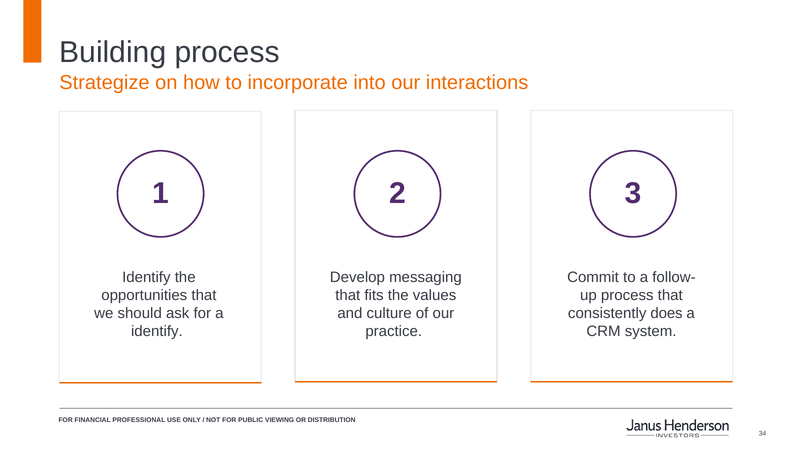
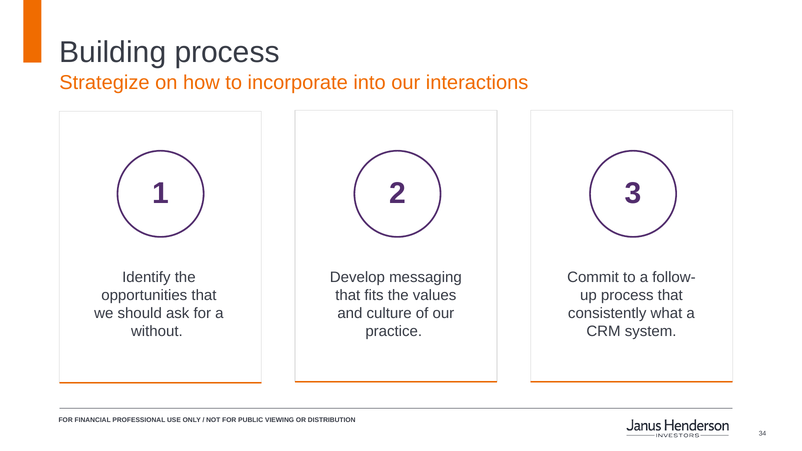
does: does -> what (666, 313)
identify: identify -> without (157, 332)
